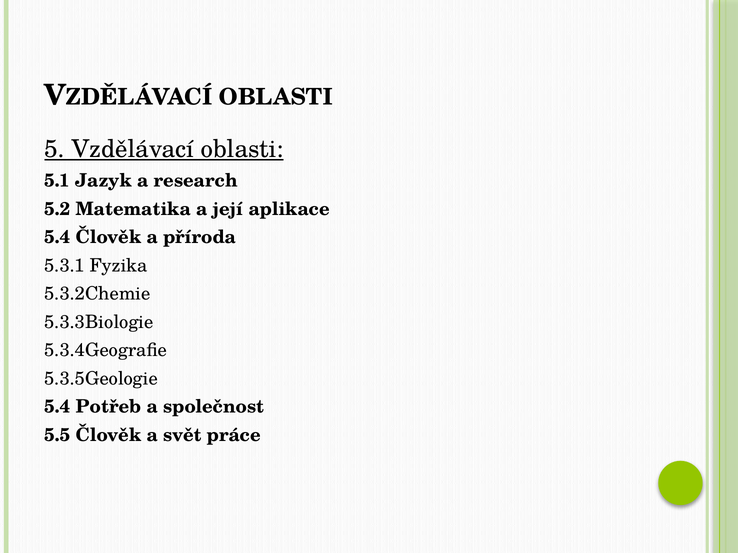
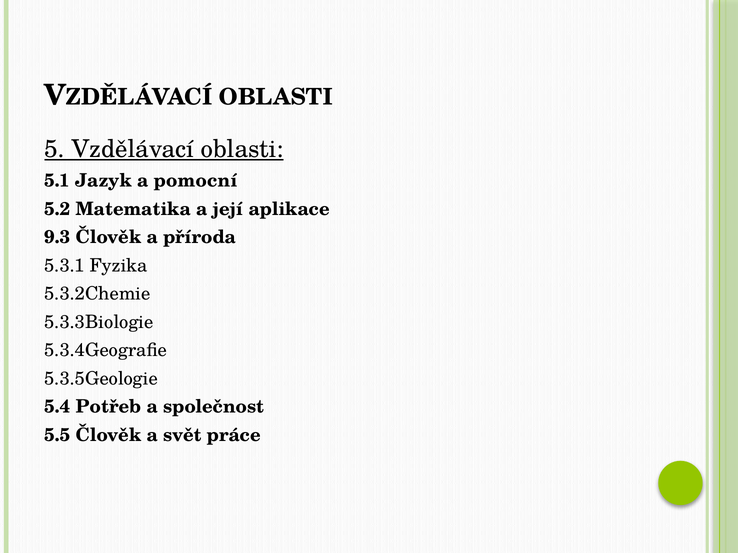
research: research -> pomocní (196, 181)
5.4: 5.4 -> 9.3 (57, 237)
